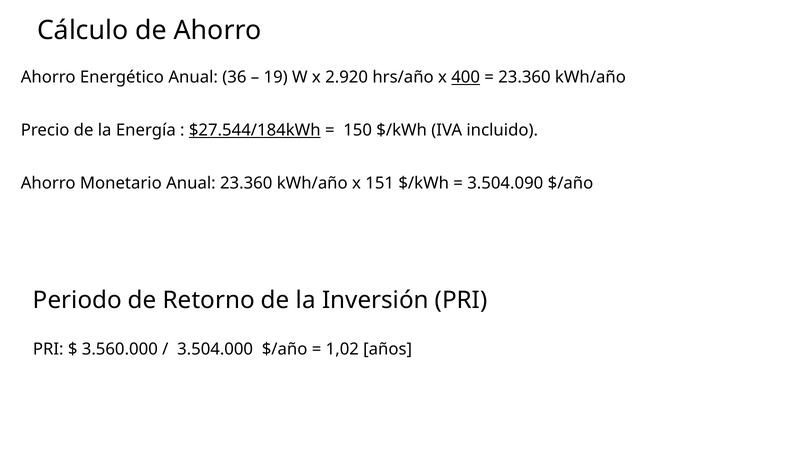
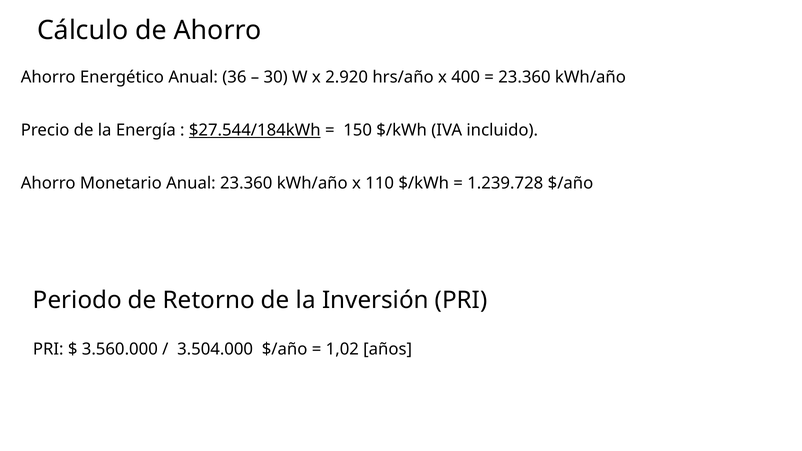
19: 19 -> 30 (276, 77)
400 underline: present -> none (466, 77)
151: 151 -> 110 (380, 183)
3.504.090: 3.504.090 -> 1.239.728 (505, 183)
